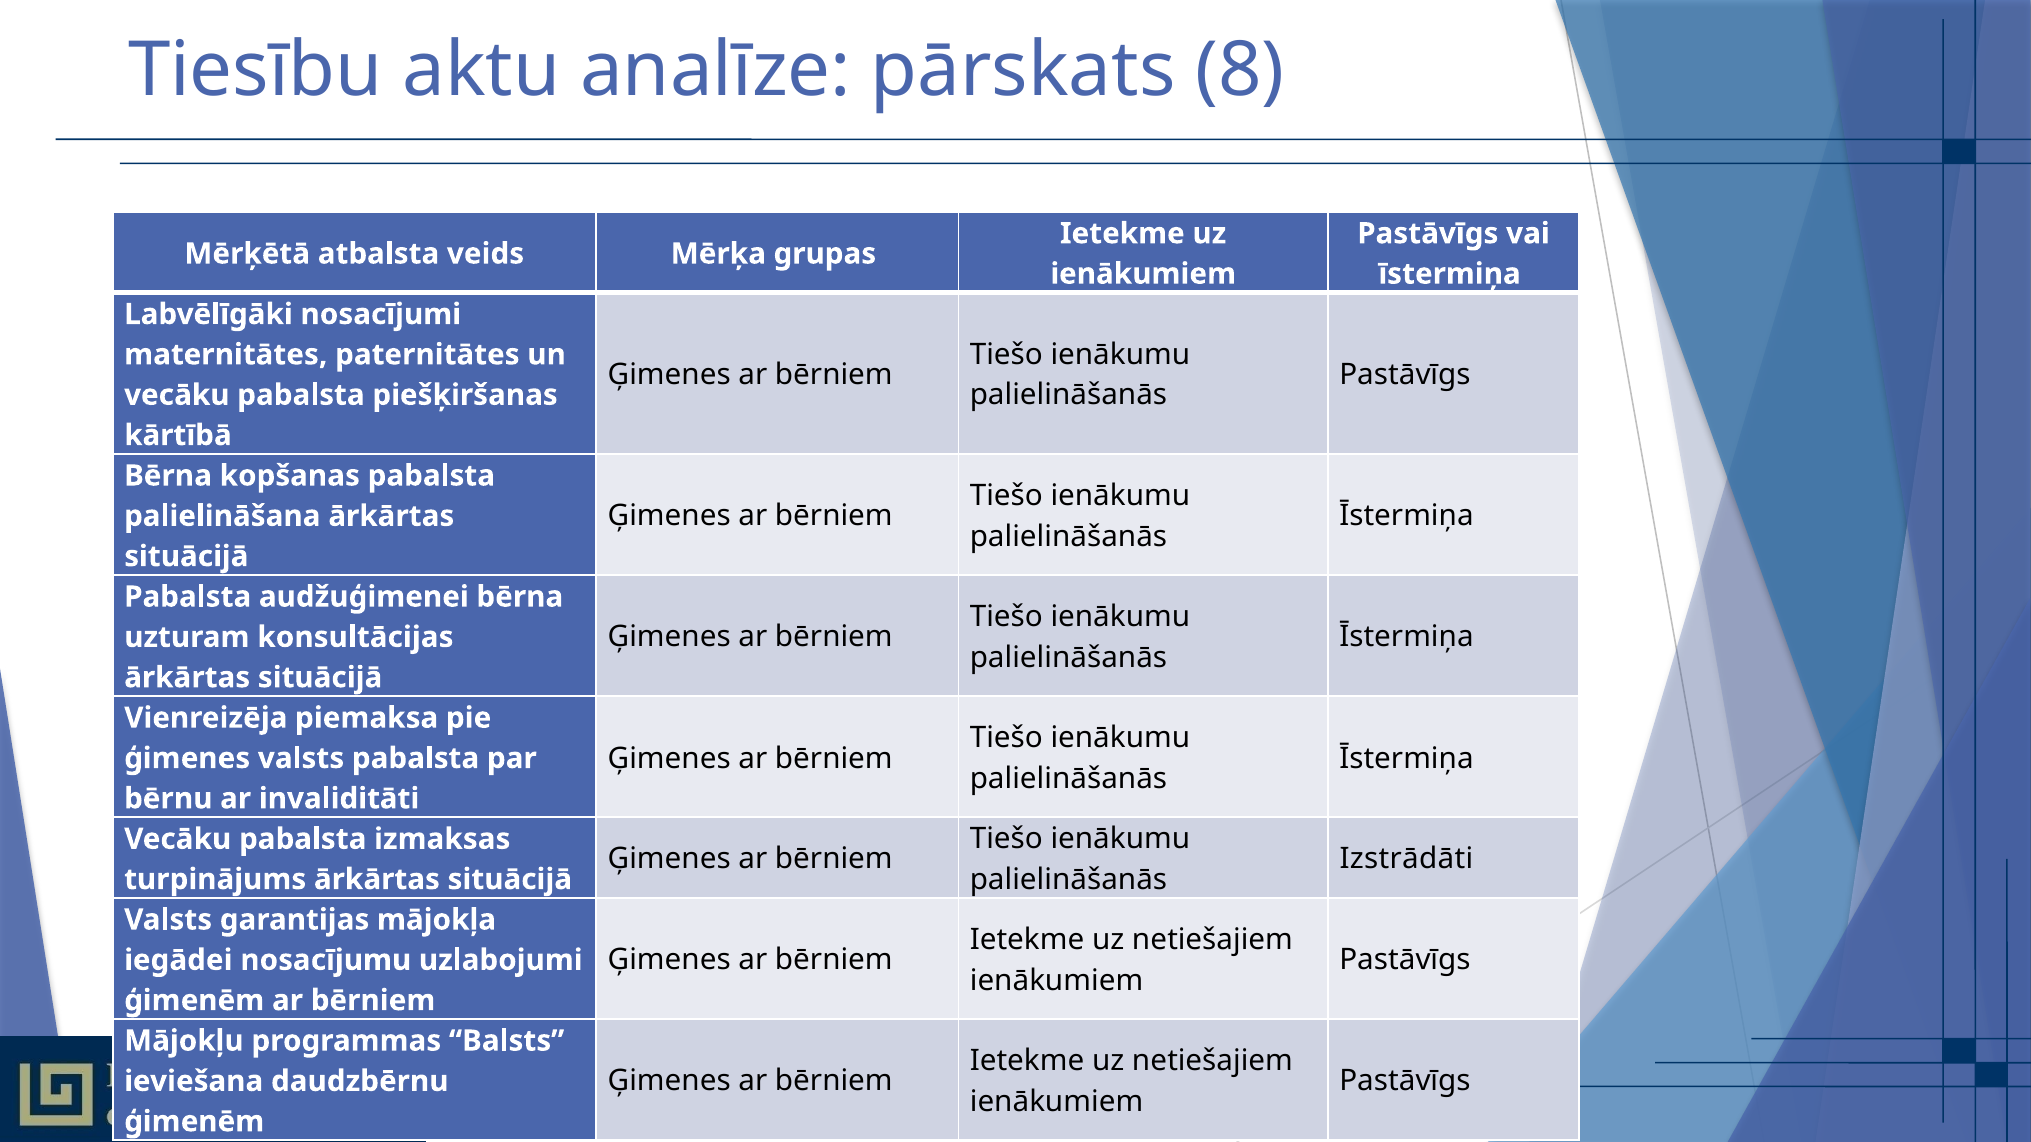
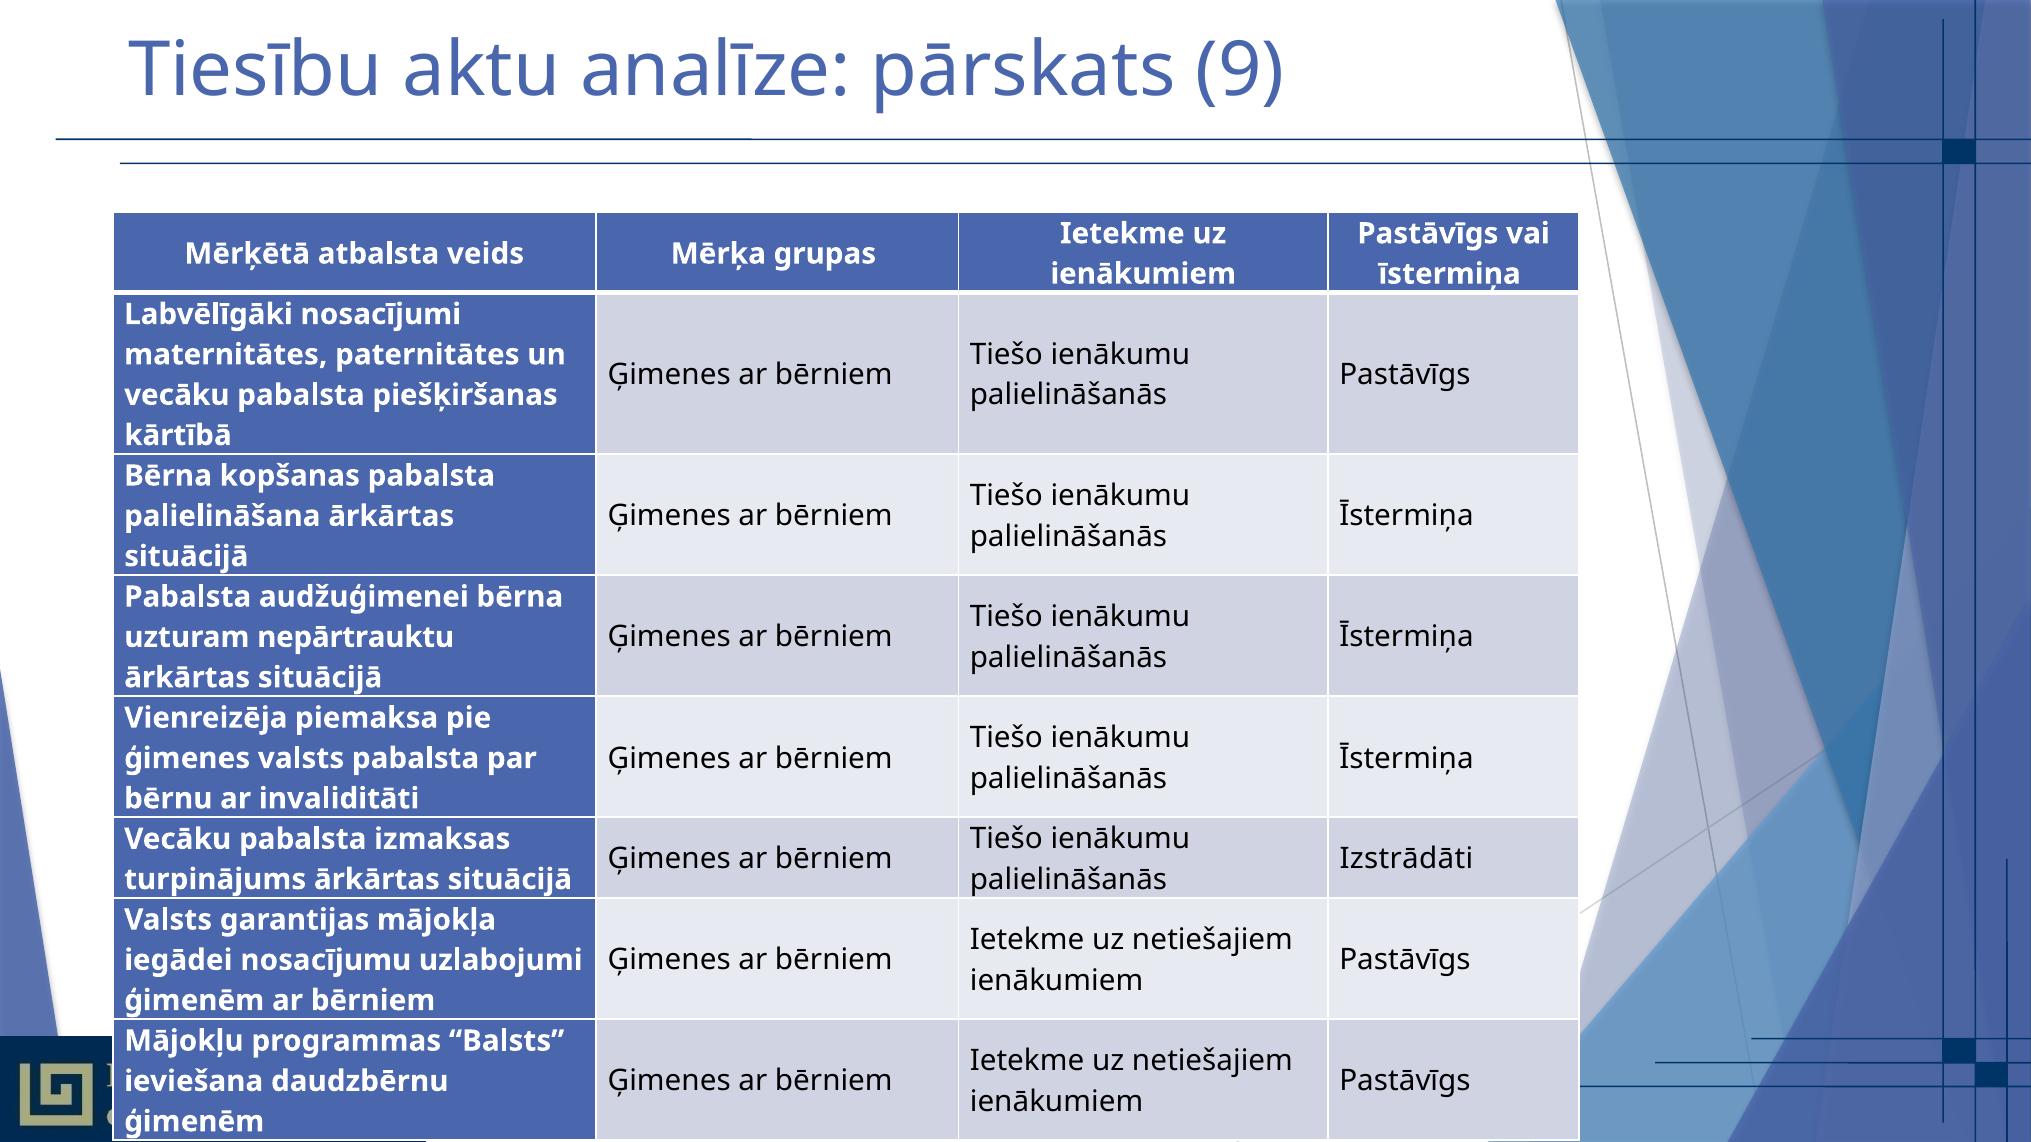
8: 8 -> 9 (1240, 71)
konsultācijas: konsultācijas -> nepārtrauktu (356, 637)
